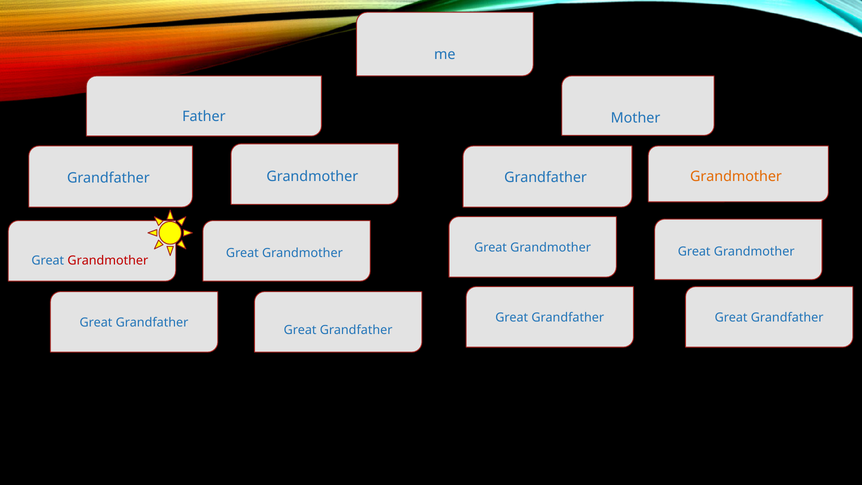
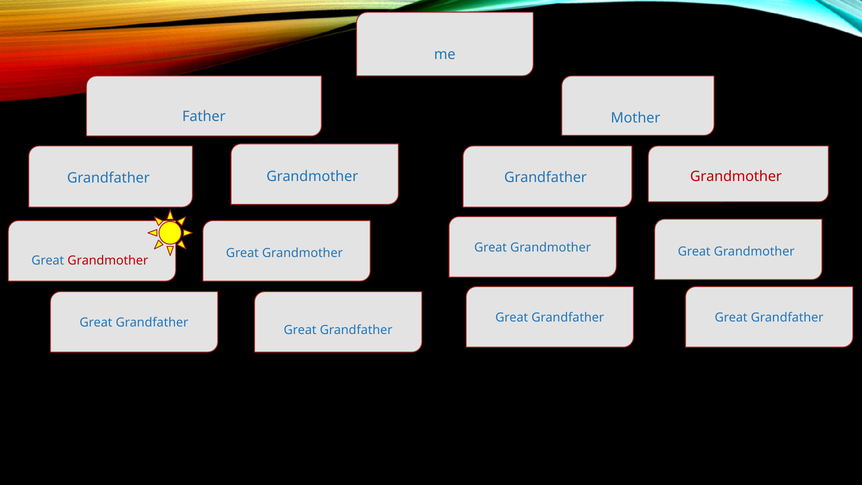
Grandmother colour: orange -> red (736, 176)
